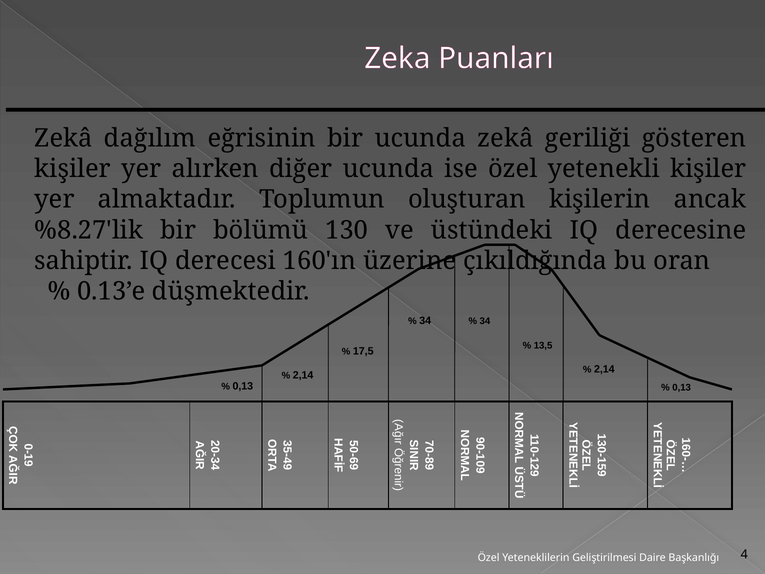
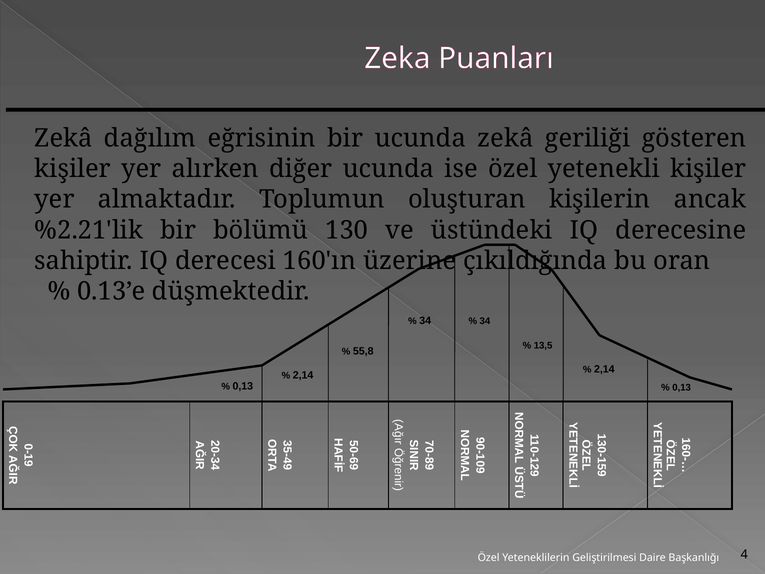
%8.27'lik: %8.27'lik -> %2.21'lik (89, 230)
17,5: 17,5 -> 55,8 (363, 351)
